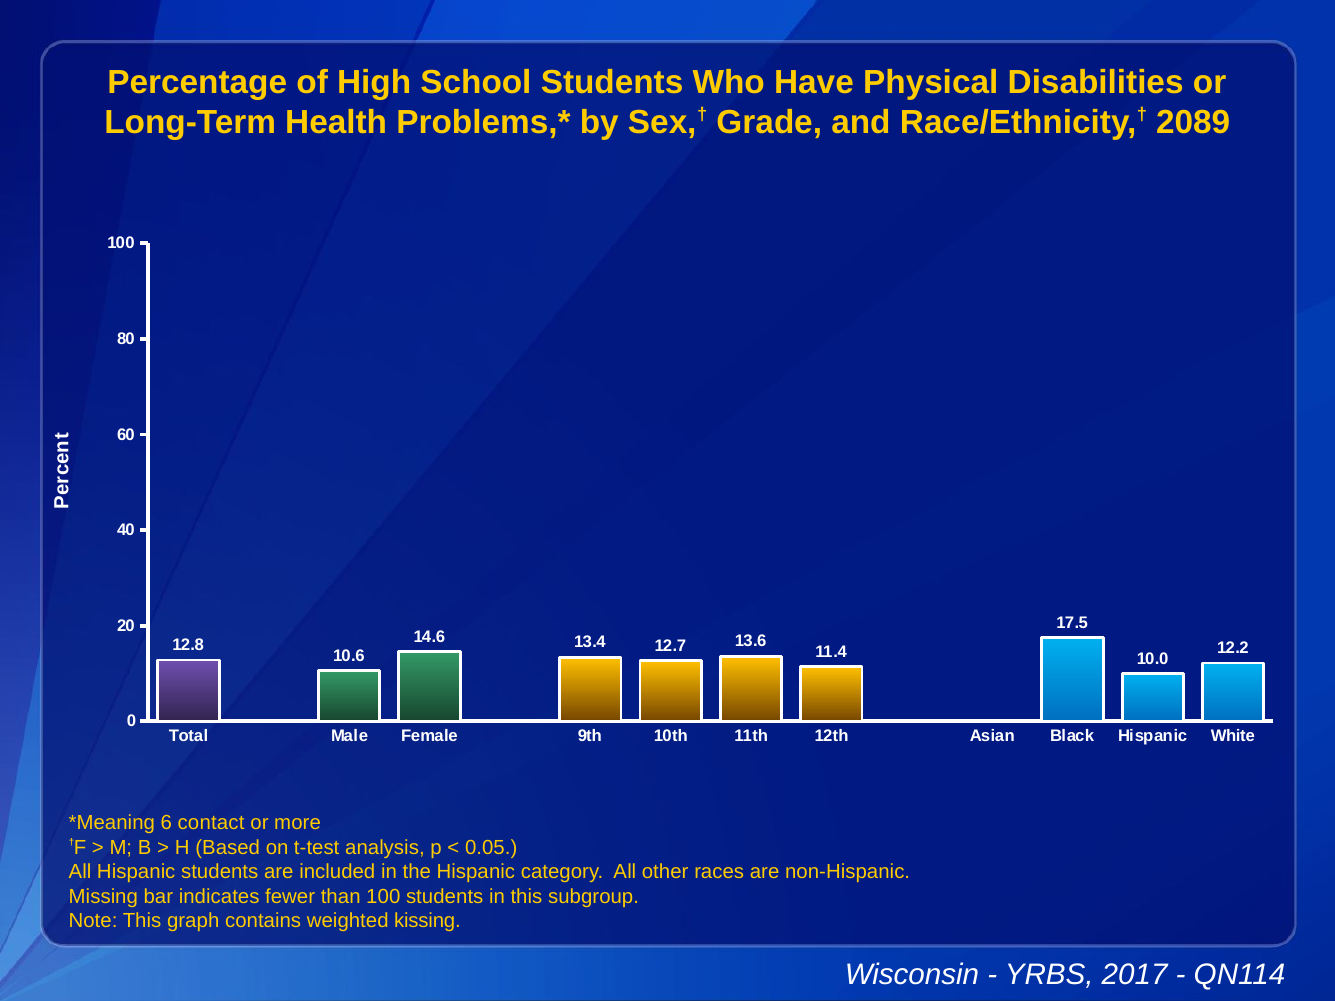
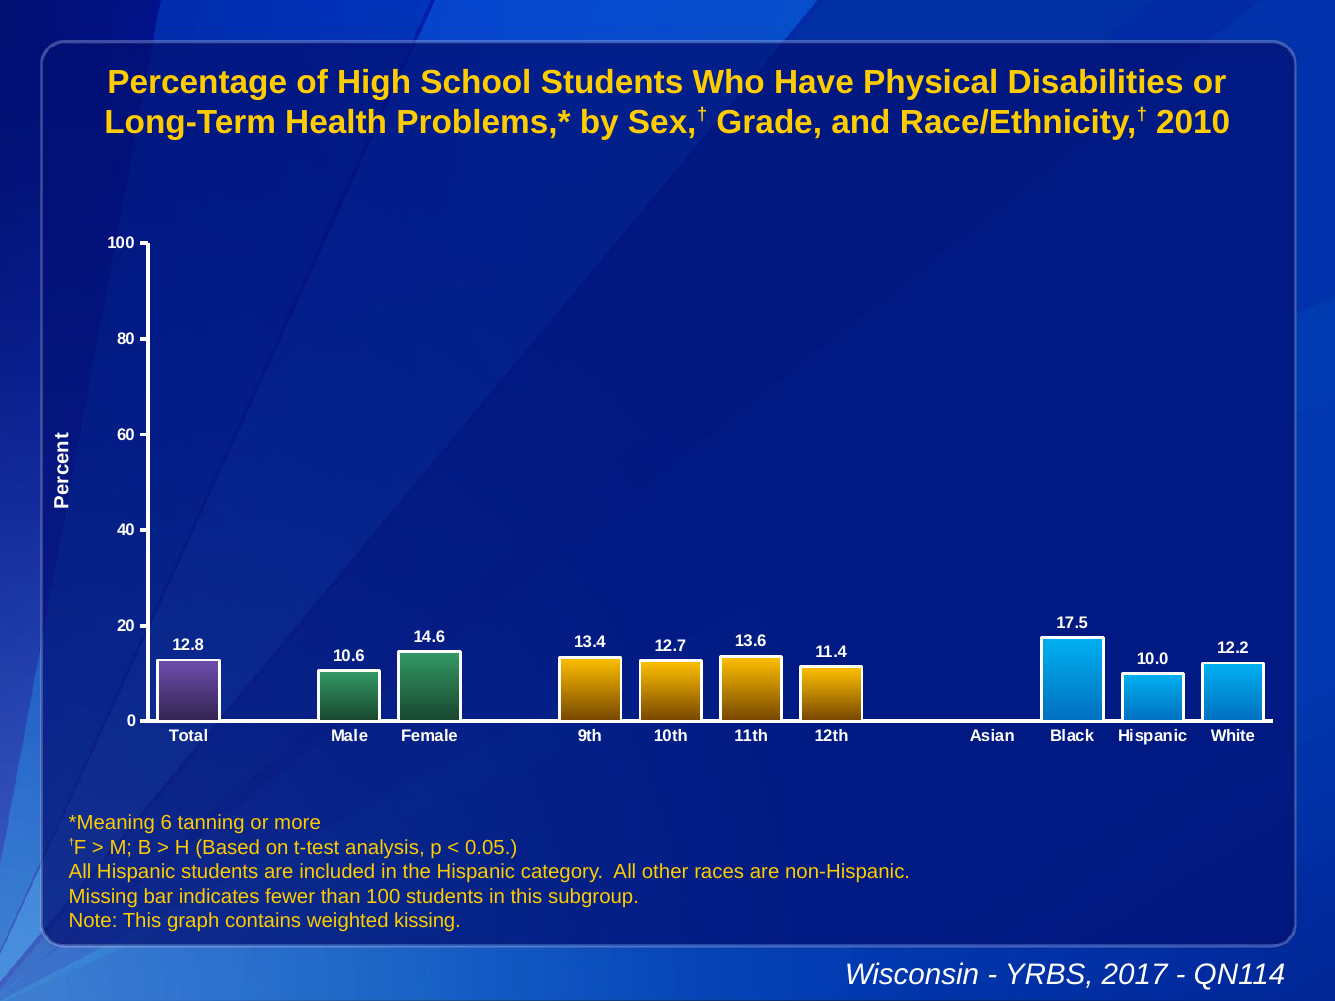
2089: 2089 -> 2010 (1193, 122)
contact: contact -> tanning (211, 823)
